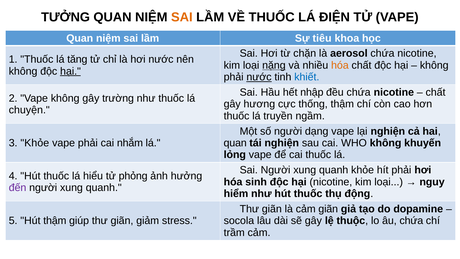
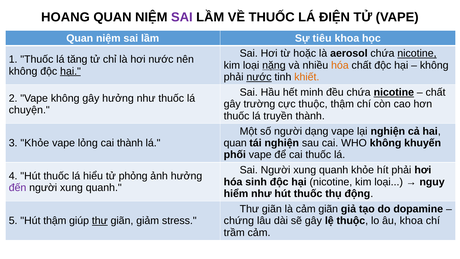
TƯỞNG: TƯỞNG -> HOANG (65, 17)
SAI colour: orange -> purple (182, 17)
chặn: chặn -> hoặc (305, 53)
nicotine underline: none -> present (417, 53)
khiết colour: blue -> orange (307, 77)
nhập: nhập -> minh (312, 92)
nicotine underline: none -> present (394, 92)
gây trường: trường -> hưởng (118, 98)
hương: hương -> trường (259, 104)
cực thống: thống -> thuộc (313, 104)
truyền ngầm: ngầm -> thành (310, 116)
vape phải: phải -> lỏng (88, 143)
cai nhắm: nhắm -> thành (130, 143)
lỏng: lỏng -> phối (235, 155)
thư underline: none -> present (100, 221)
socola: socola -> chứng (239, 221)
âu chứa: chứa -> khoa (411, 221)
